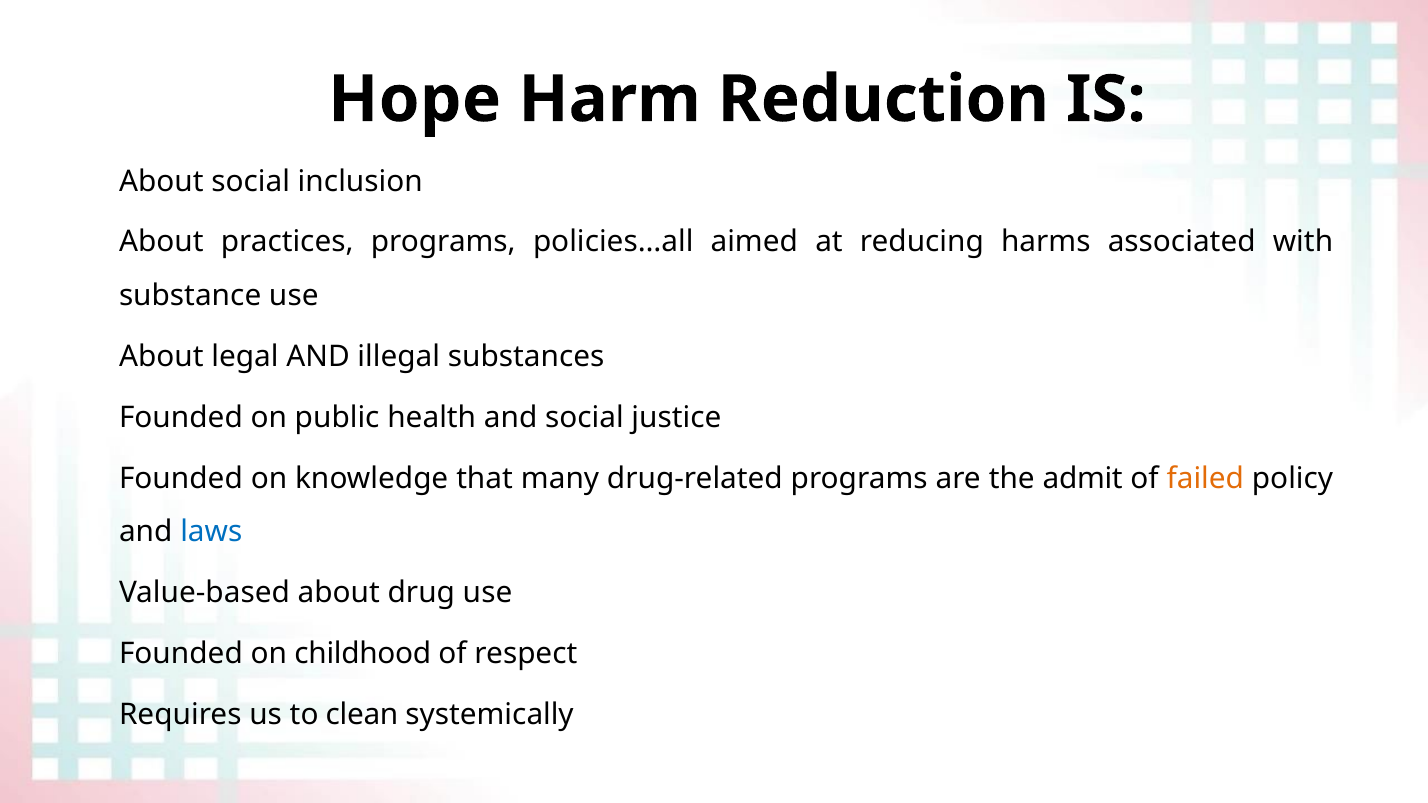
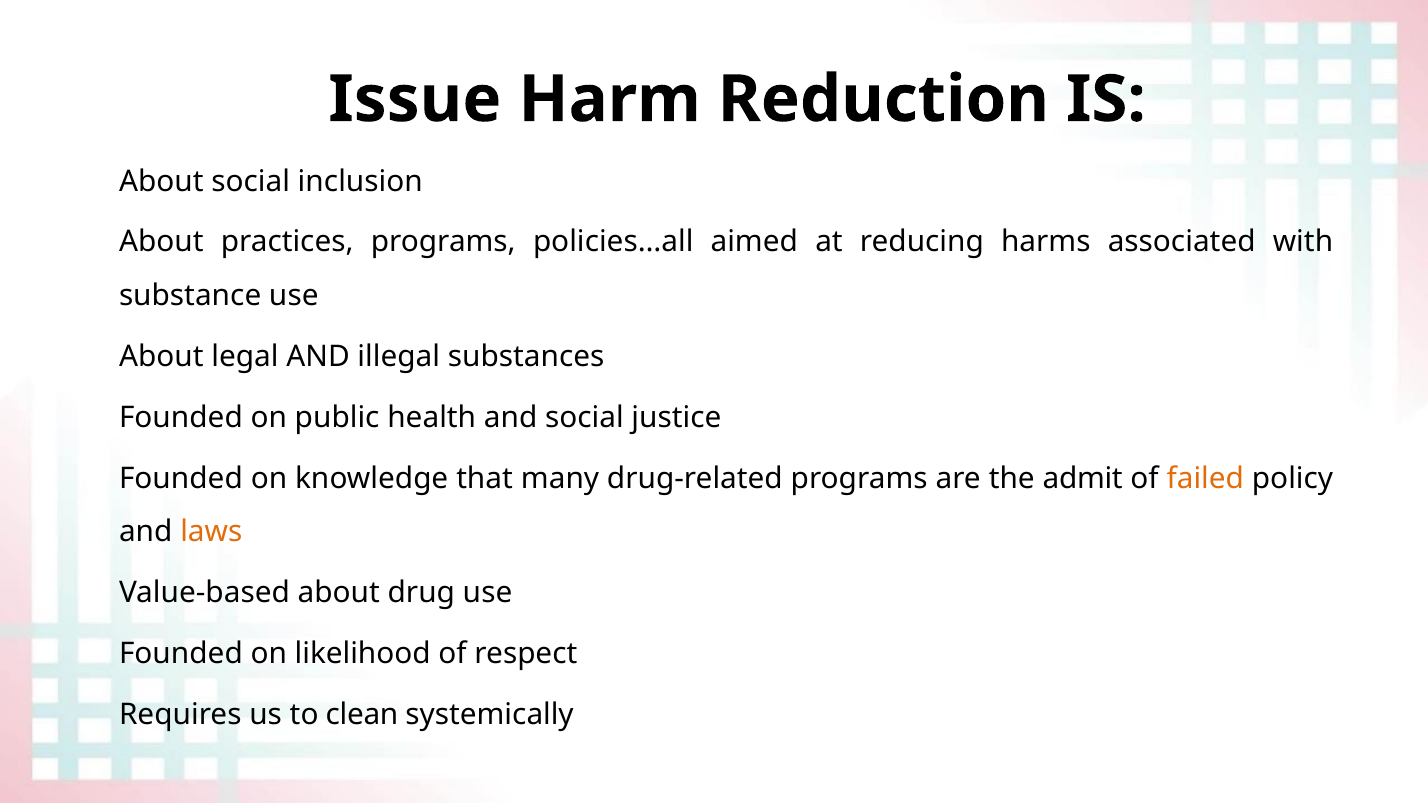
Hope: Hope -> Issue (415, 100)
laws colour: blue -> orange (211, 532)
childhood: childhood -> likelihood (363, 654)
